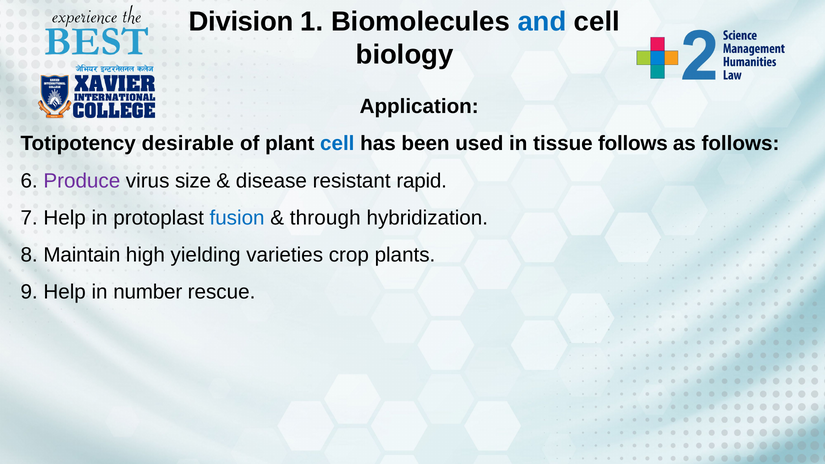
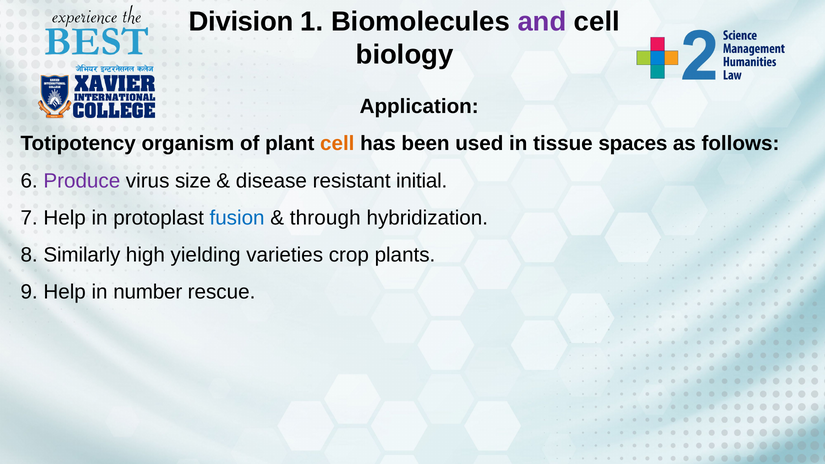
and colour: blue -> purple (542, 21)
desirable: desirable -> organism (188, 144)
cell colour: blue -> orange (337, 144)
tissue follows: follows -> spaces (633, 144)
rapid: rapid -> initial (422, 181)
Maintain: Maintain -> Similarly (82, 255)
